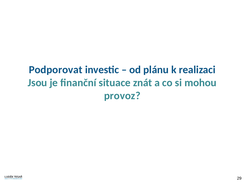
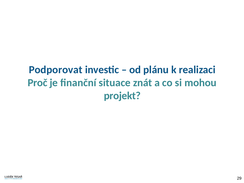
Jsou: Jsou -> Proč (38, 83)
provoz: provoz -> projekt (122, 96)
